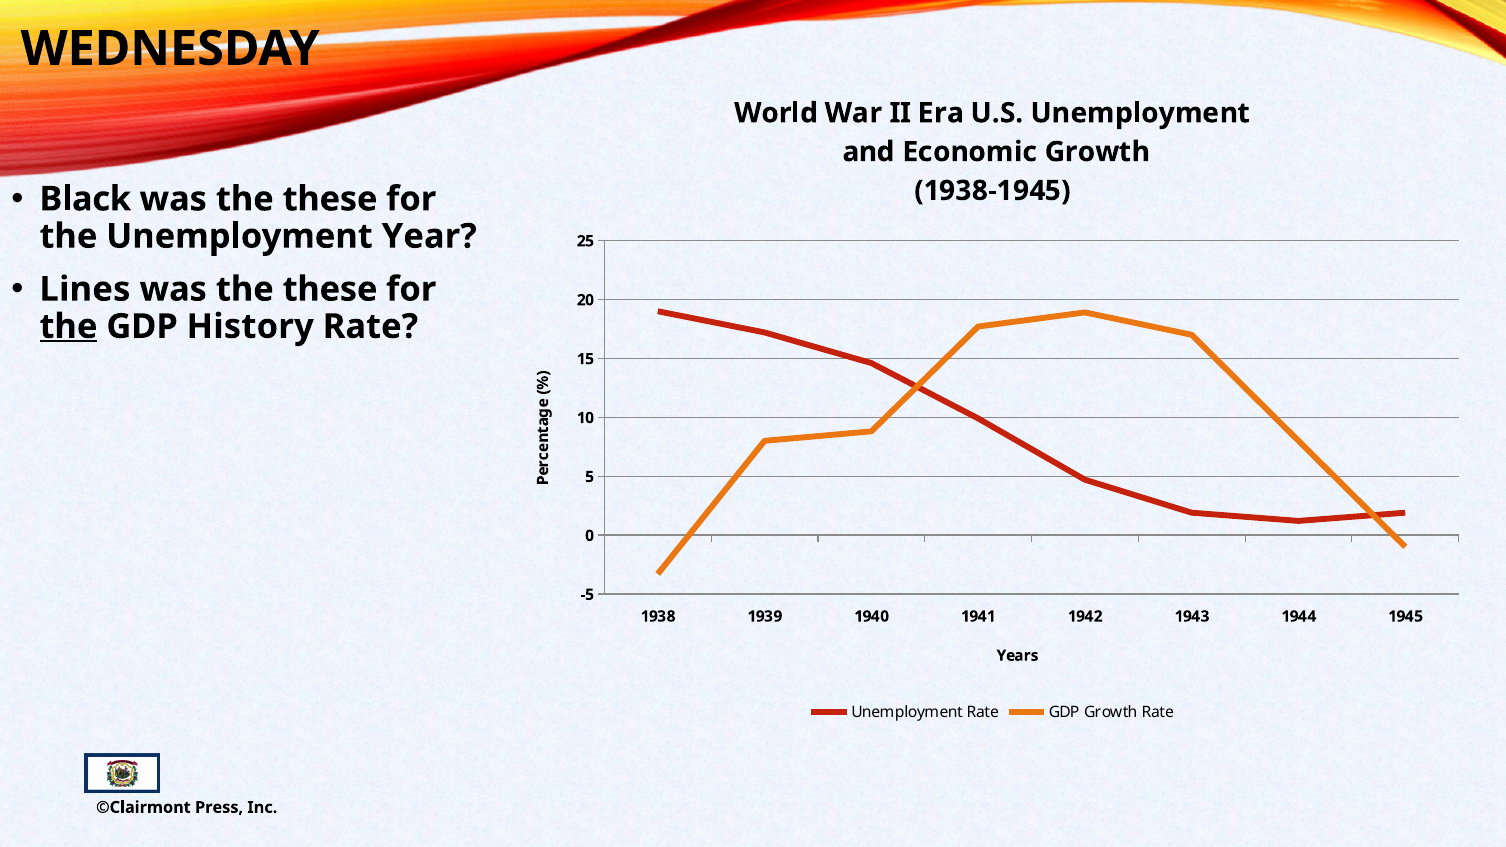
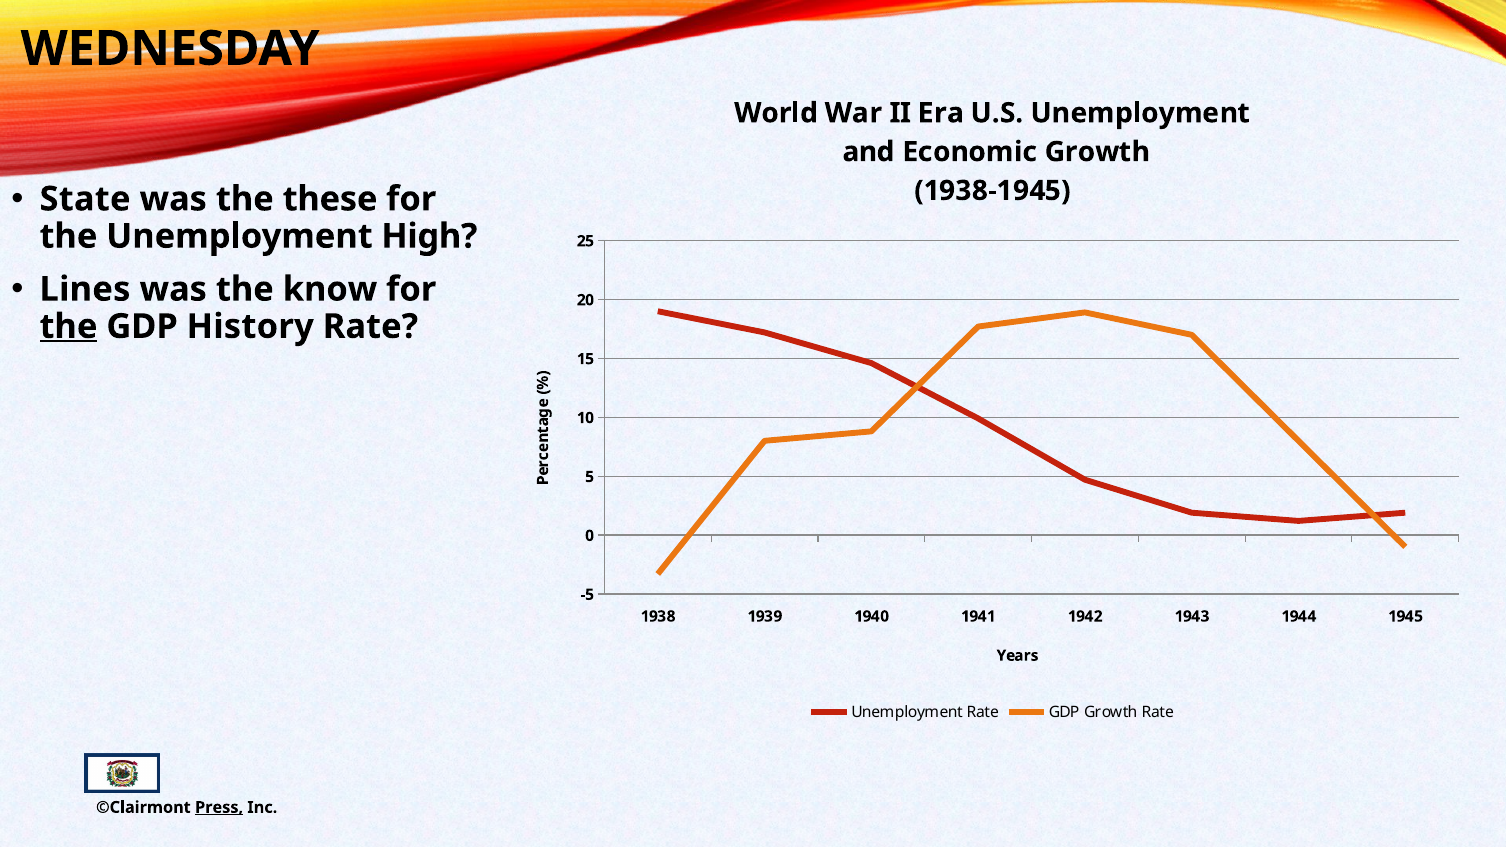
Black: Black -> State (85, 199)
Year: Year -> High (429, 236)
these: these -> know (330, 289)
Press underline: none -> present (219, 807)
